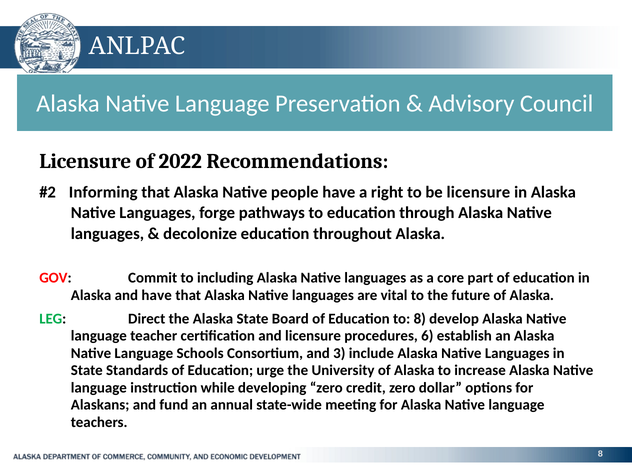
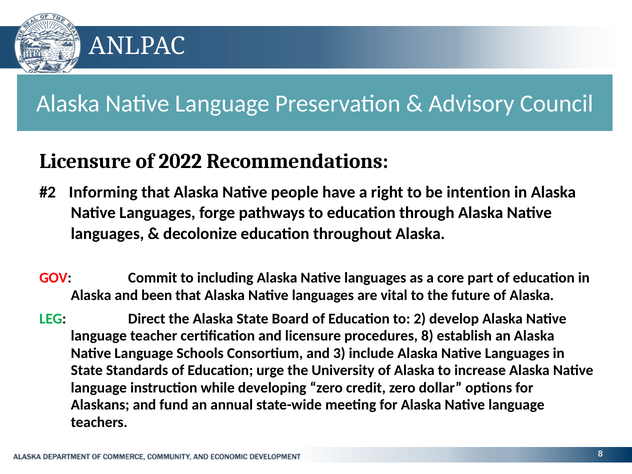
be licensure: licensure -> intention (478, 192)
and have: have -> been (157, 295)
to 8: 8 -> 2 (420, 319)
procedures 6: 6 -> 8 (427, 336)
